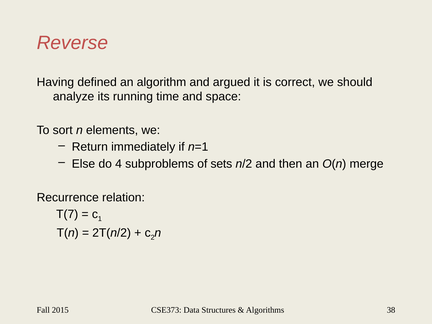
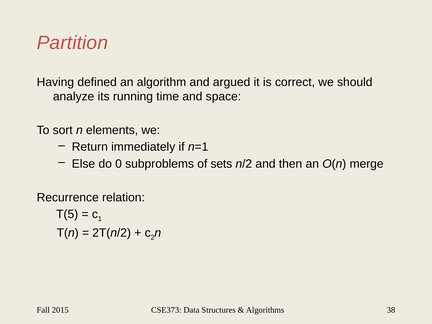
Reverse: Reverse -> Partition (72, 43)
4: 4 -> 0 (119, 164)
T(7: T(7 -> T(5 (67, 214)
